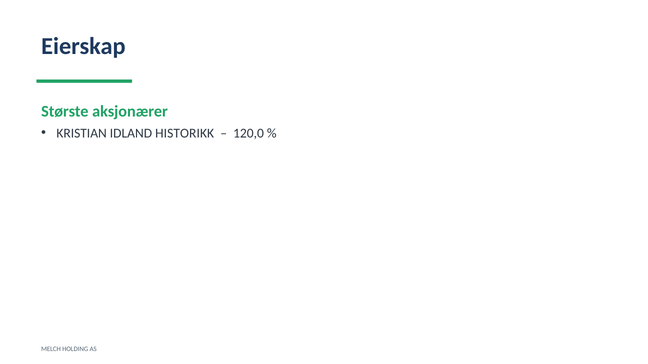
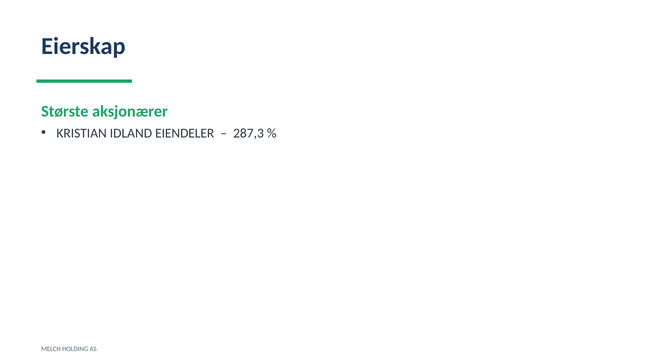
HISTORIKK: HISTORIKK -> EIENDELER (185, 133)
120,0: 120,0 -> 287,3 (248, 133)
